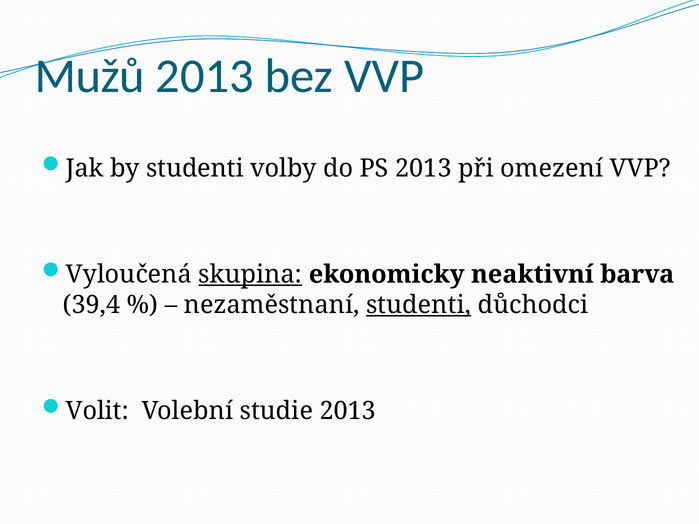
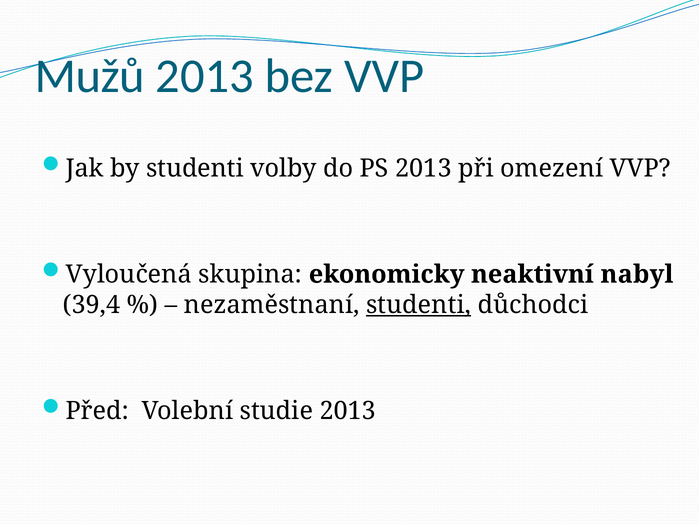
skupina underline: present -> none (250, 275)
barva: barva -> nabyl (637, 275)
Volit: Volit -> Před (97, 411)
